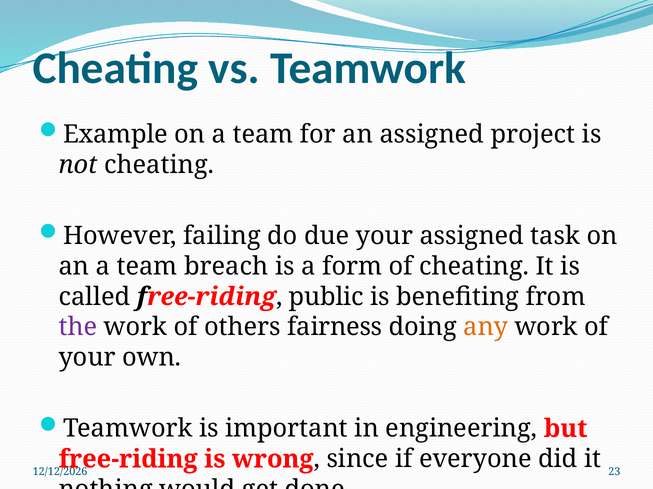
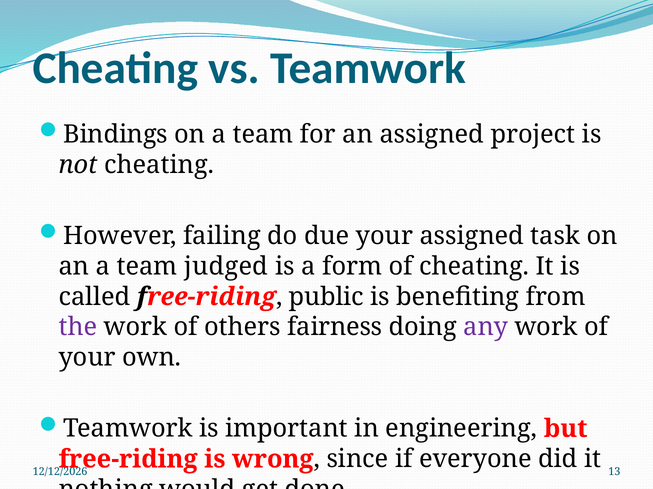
Example: Example -> Bindings (116, 135)
breach: breach -> judged (226, 267)
any colour: orange -> purple (486, 328)
23: 23 -> 13 (614, 472)
